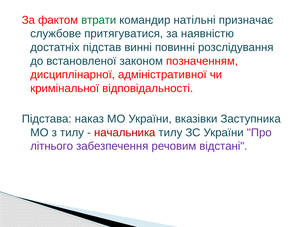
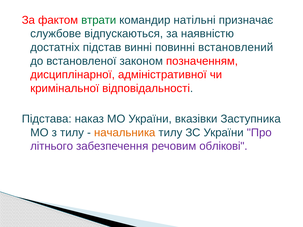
притягуватися: притягуватися -> відпускаються (124, 34)
розслідування: розслідування -> встановлений (236, 47)
начальника colour: red -> orange (125, 133)
відстані: відстані -> облікові (223, 146)
